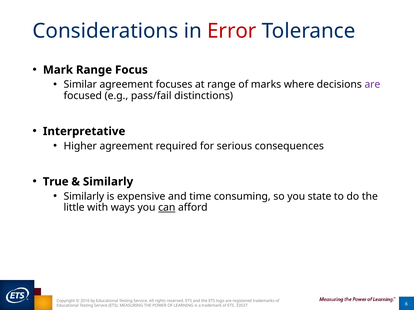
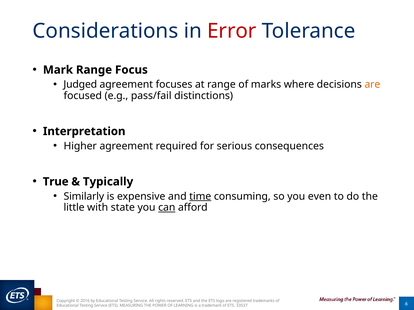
Similar: Similar -> Judged (80, 85)
are colour: purple -> orange (372, 85)
Interpretative: Interpretative -> Interpretation (84, 132)
Similarly: Similarly -> Typically (108, 182)
time underline: none -> present (200, 197)
state: state -> even (320, 197)
ways: ways -> state (123, 208)
